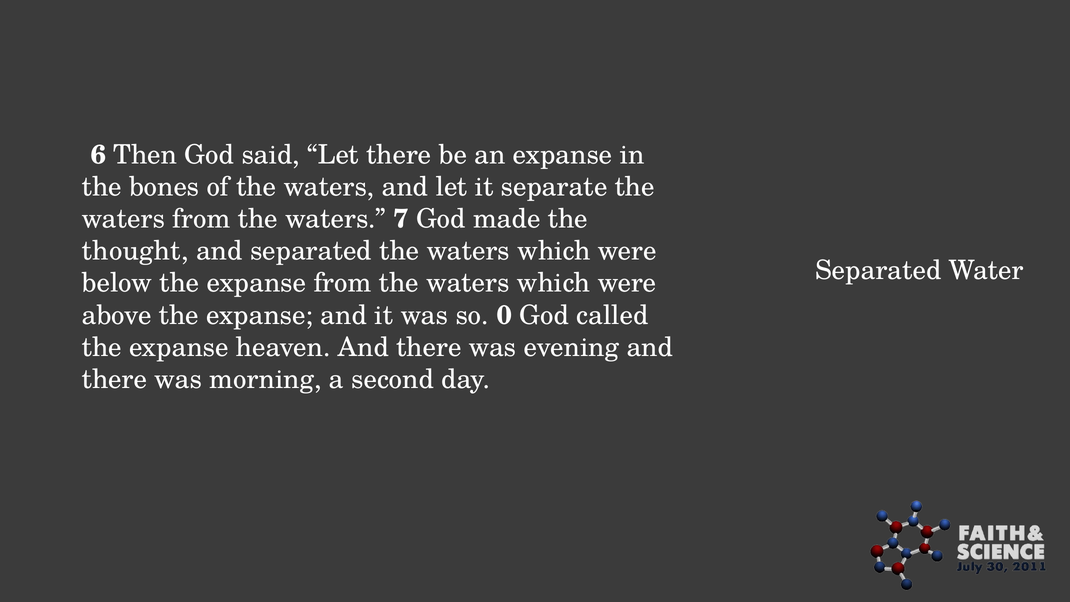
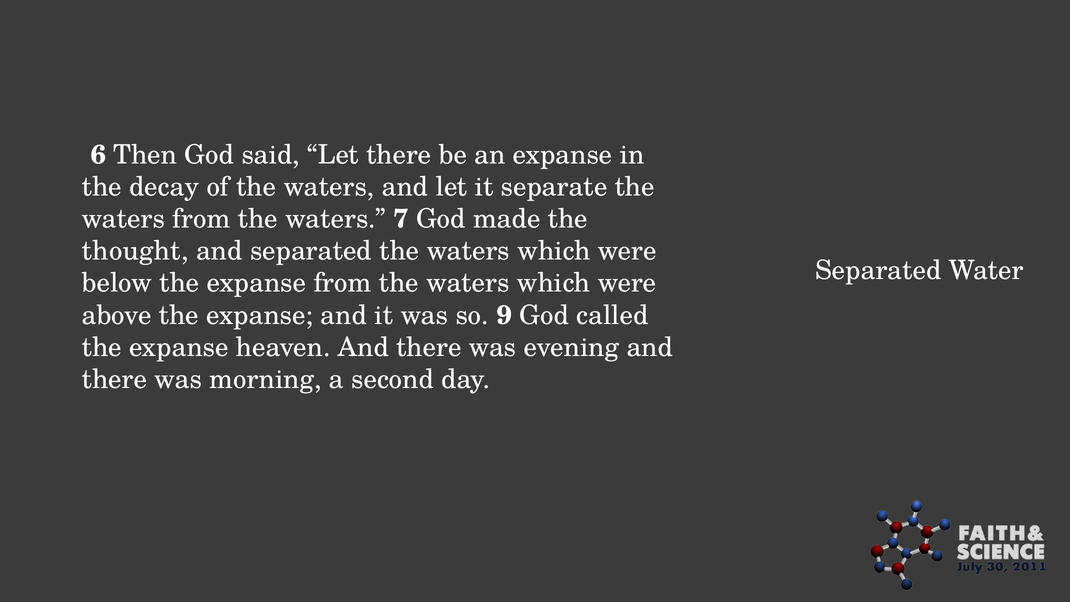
bones: bones -> decay (164, 187)
0: 0 -> 9 (504, 315)
